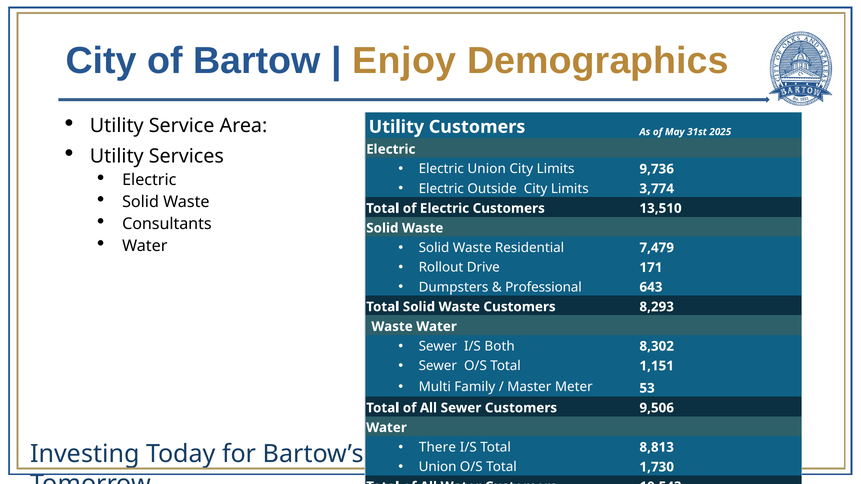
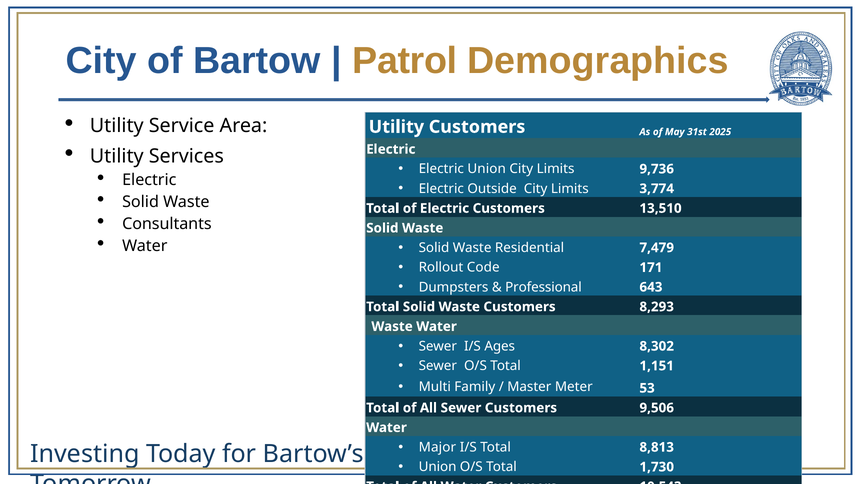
Enjoy: Enjoy -> Patrol (405, 61)
Drive: Drive -> Code (483, 268)
Both: Both -> Ages (500, 346)
There: There -> Major (437, 448)
